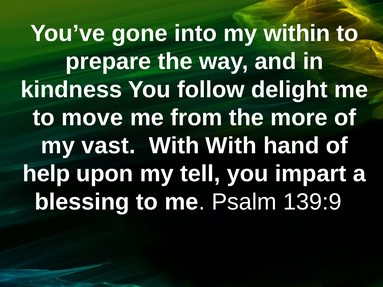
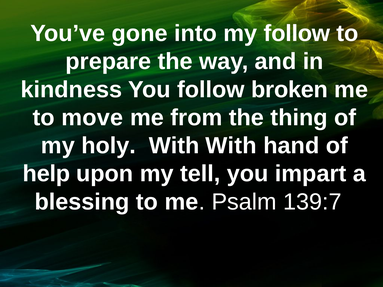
my within: within -> follow (297, 34)
delight: delight -> broken (290, 90)
more: more -> thing (299, 118)
vast: vast -> holy (109, 146)
139:9: 139:9 -> 139:7 (312, 202)
